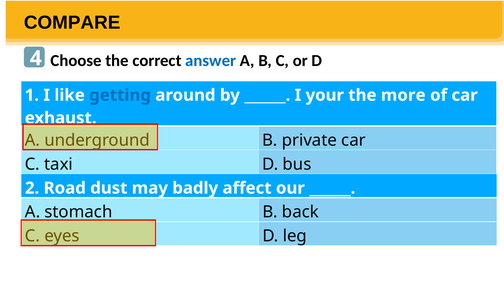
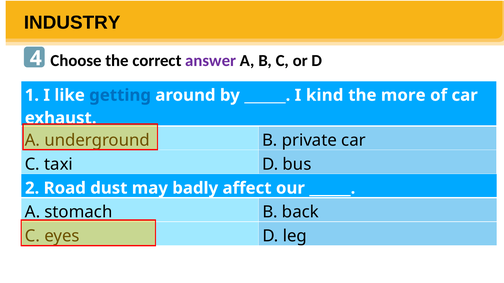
COMPARE: COMPARE -> INDUSTRY (72, 23)
answer colour: blue -> purple (211, 61)
your: your -> kind (325, 95)
